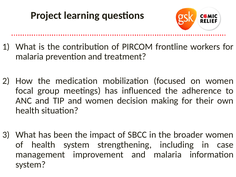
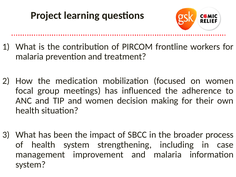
broader women: women -> process (220, 135)
